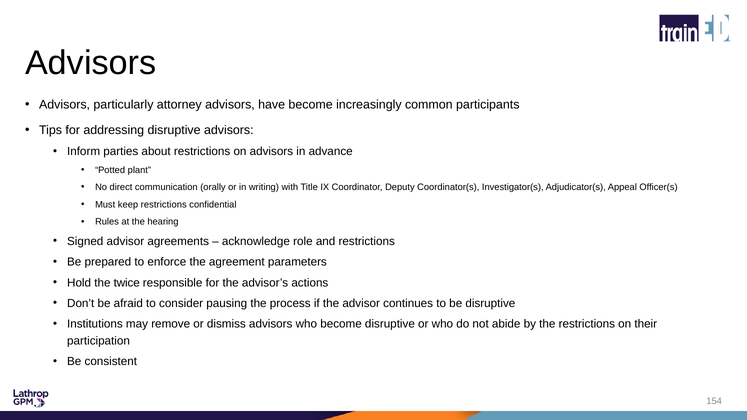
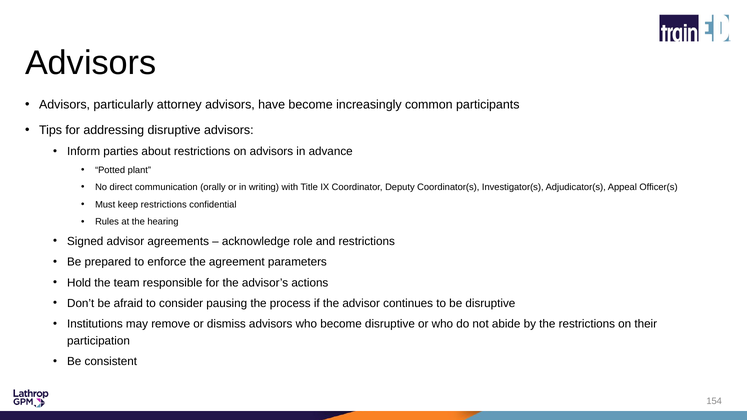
twice: twice -> team (127, 283)
